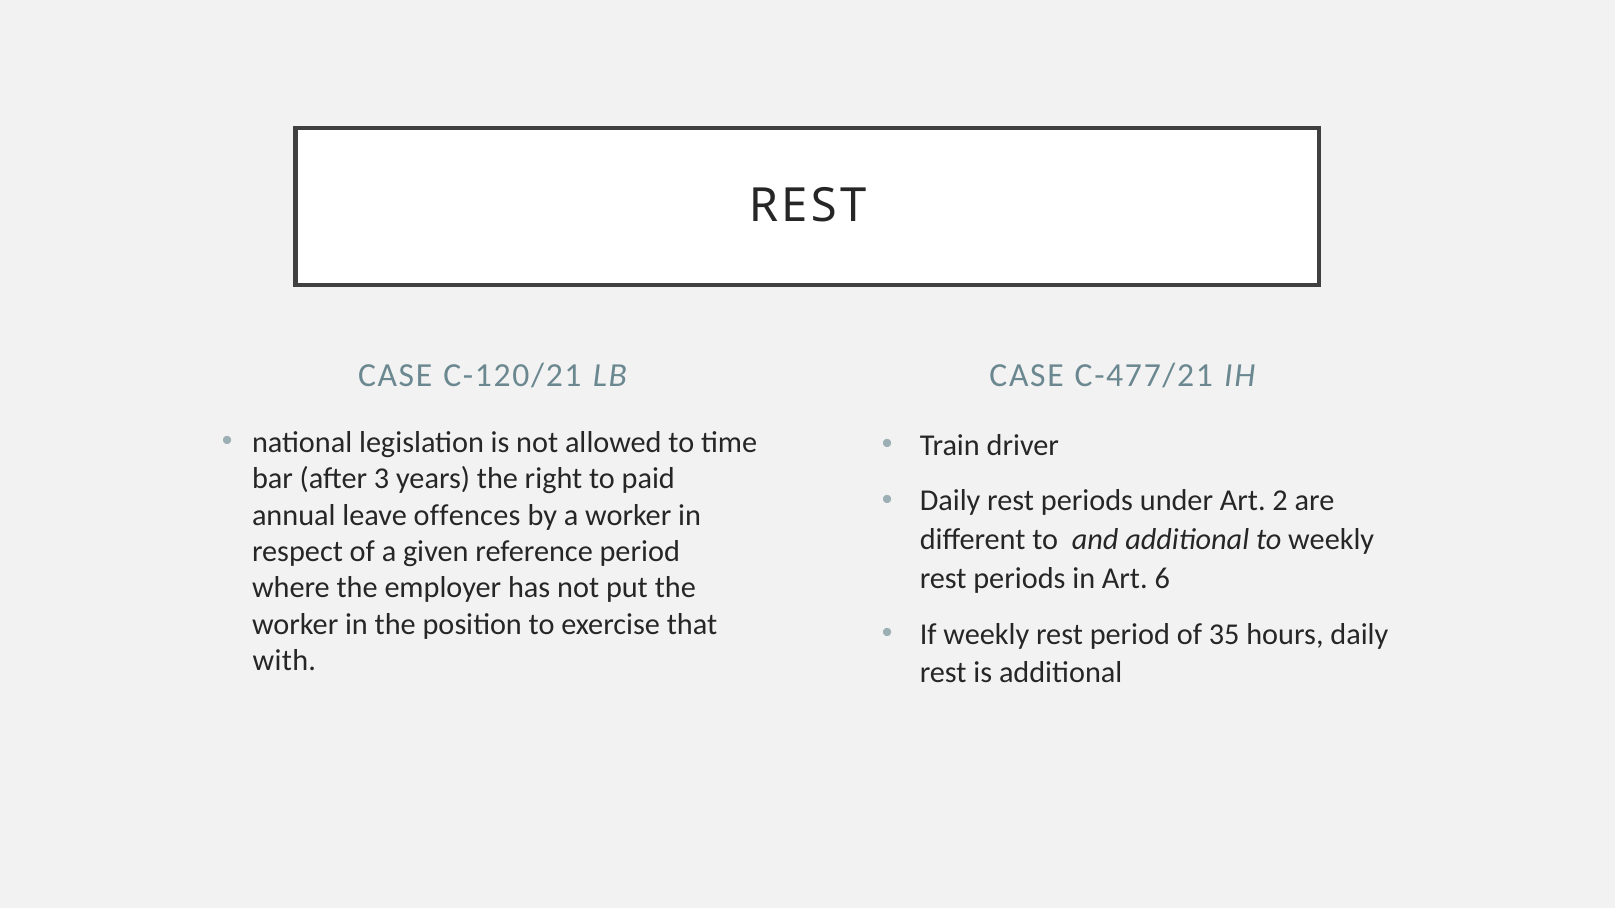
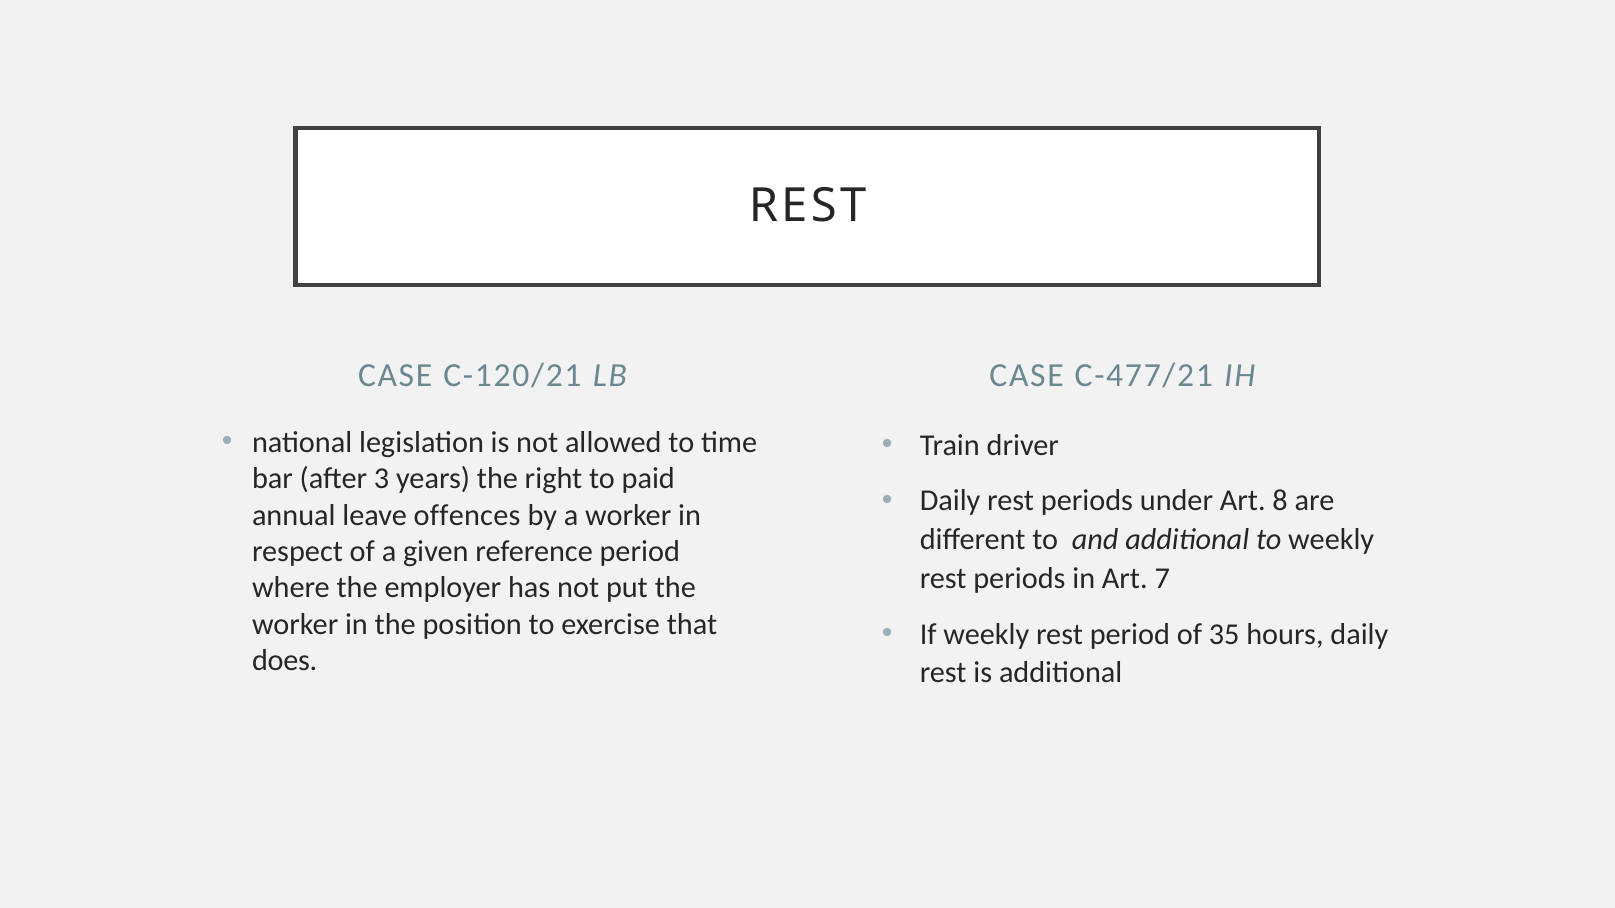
2: 2 -> 8 (1280, 501)
6: 6 -> 7 (1162, 579)
with: with -> does (285, 661)
